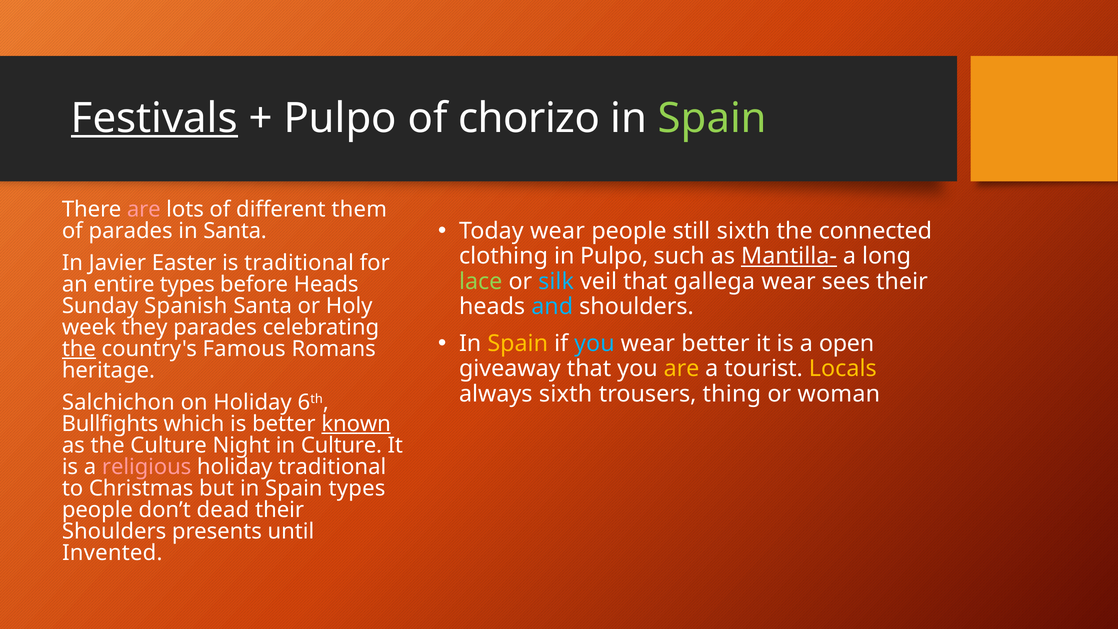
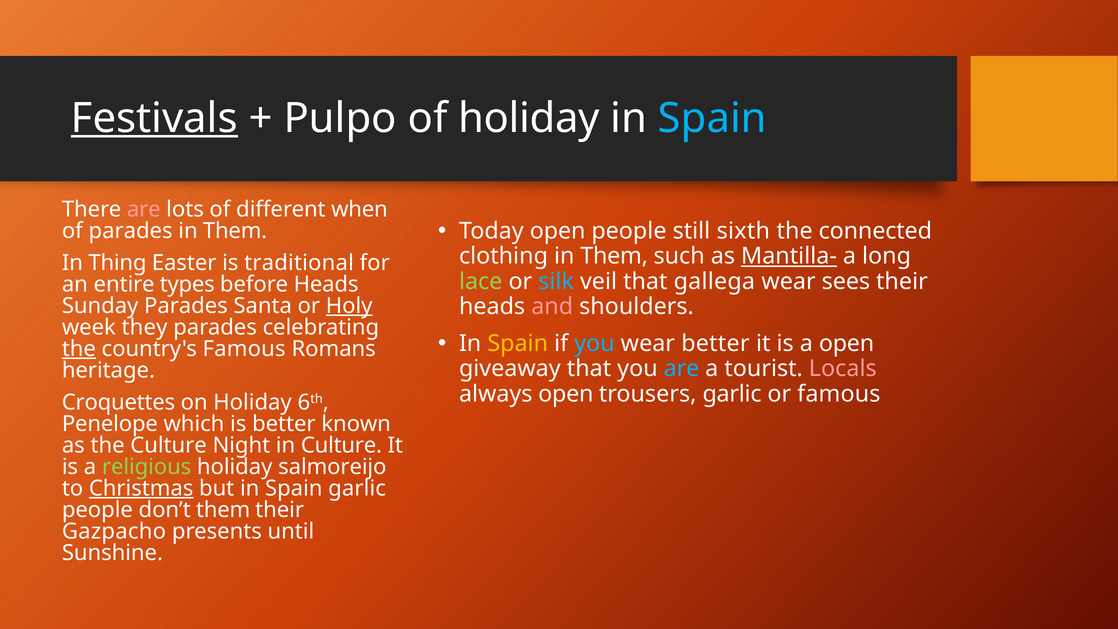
of chorizo: chorizo -> holiday (529, 118)
Spain colour: light green -> light blue (712, 118)
them: them -> when (359, 209)
Today wear: wear -> open (558, 231)
Santa: Santa -> Them (235, 231)
clothing in Pulpo: Pulpo -> Them (614, 256)
Javier: Javier -> Thing (118, 263)
Sunday Spanish: Spanish -> Parades (186, 306)
Holy underline: none -> present (349, 306)
and colour: light blue -> pink (552, 307)
are colour: yellow -> light blue (682, 369)
Locals colour: yellow -> pink (843, 369)
always sixth: sixth -> open (566, 394)
trousers thing: thing -> garlic (732, 394)
or woman: woman -> famous (839, 394)
Salchichon: Salchichon -> Croquettes (119, 402)
Bullfights: Bullfights -> Penelope (110, 424)
known underline: present -> none (356, 424)
religious colour: pink -> light green (147, 467)
holiday traditional: traditional -> salmoreijo (332, 467)
Christmas underline: none -> present (141, 488)
Spain types: types -> garlic (357, 488)
don’t dead: dead -> them (223, 510)
Shoulders: Shoulders -> Gazpacho (114, 531)
Invented: Invented -> Sunshine (112, 553)
